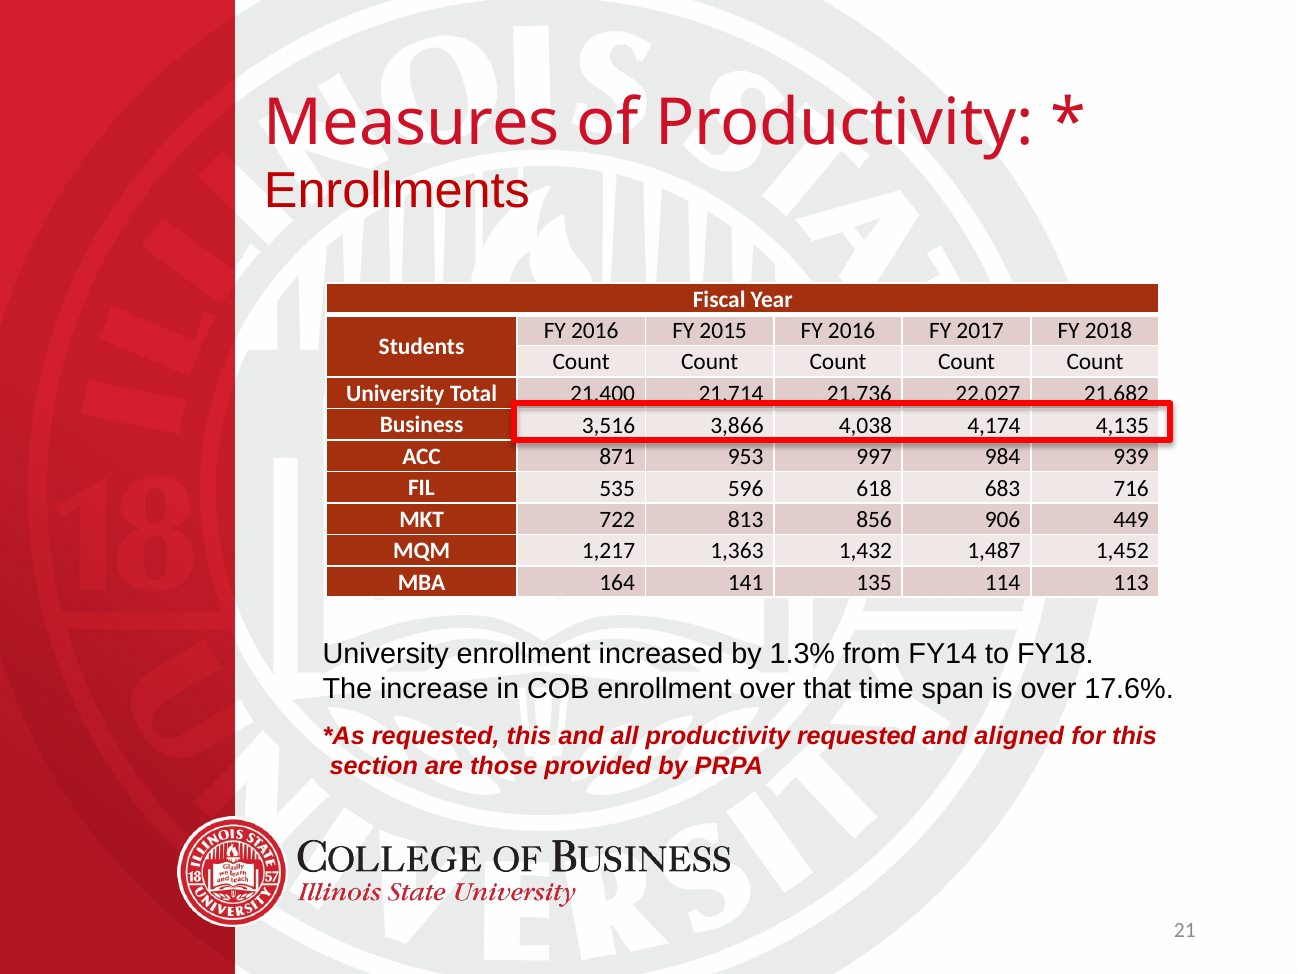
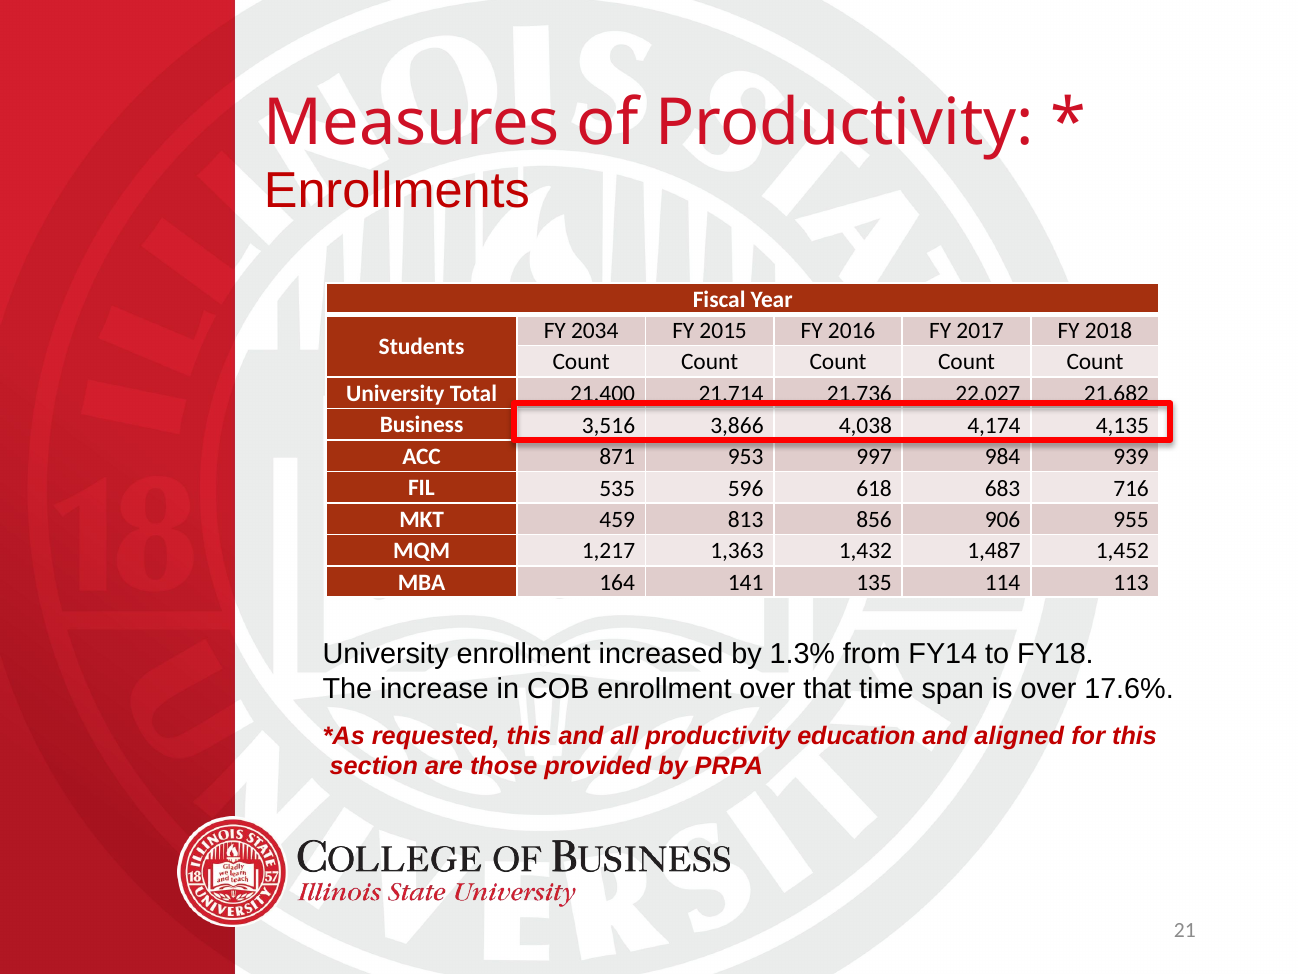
2016: 2016 -> 2034 (595, 331)
722: 722 -> 459 (617, 520)
449: 449 -> 955 (1131, 520)
productivity requested: requested -> education (856, 736)
